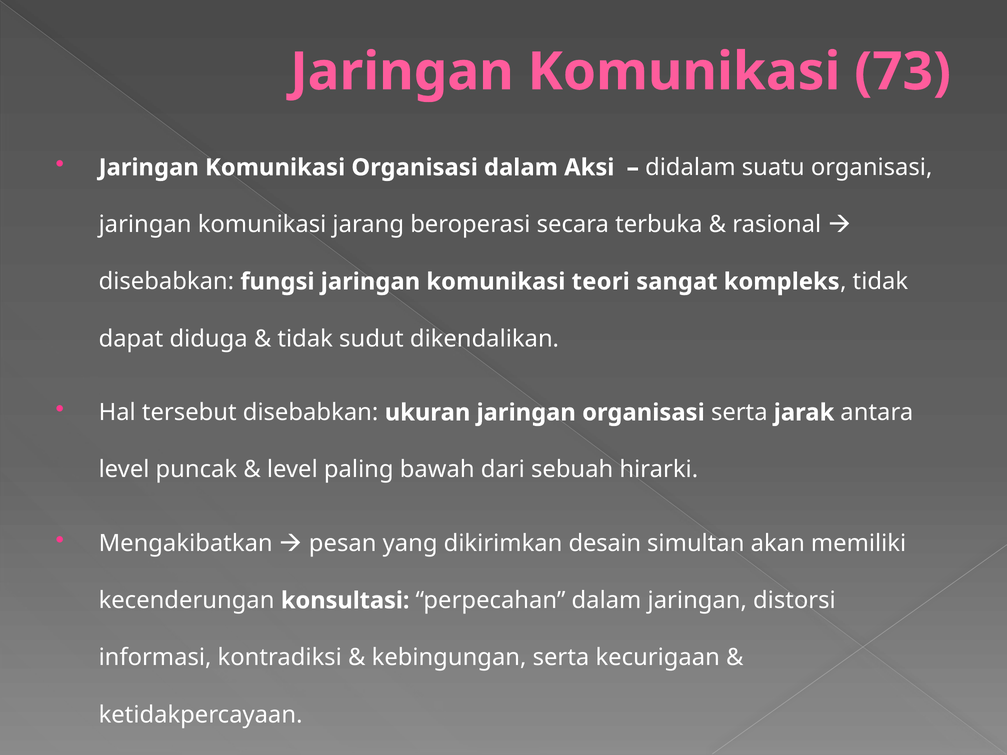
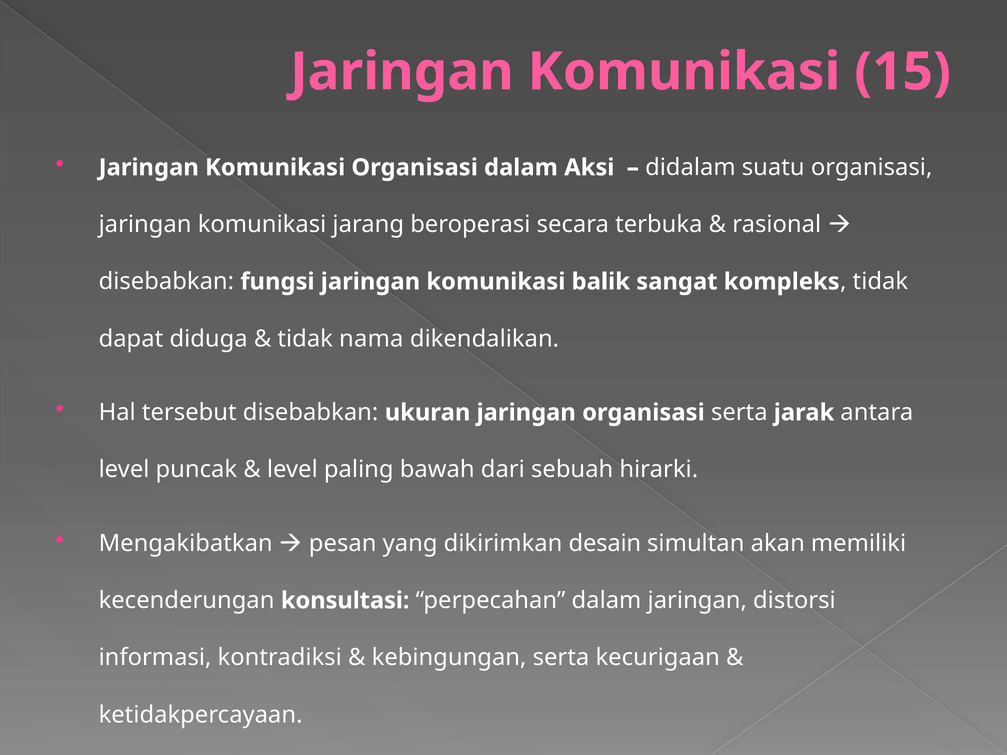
73: 73 -> 15 (903, 72)
teori: teori -> balik (601, 282)
sudut: sudut -> nama (371, 339)
